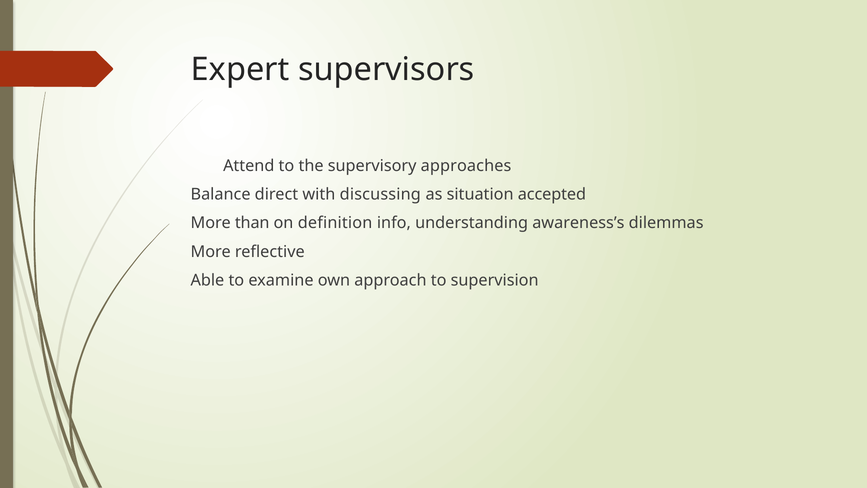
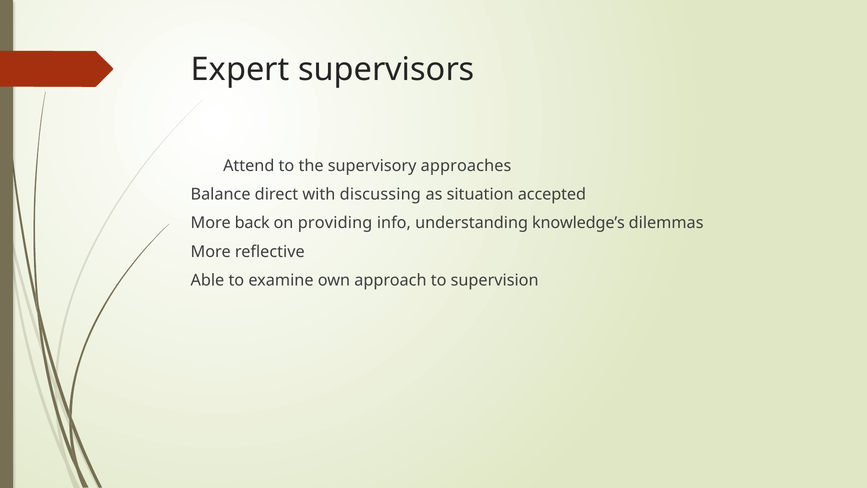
than: than -> back (252, 223)
definition: definition -> providing (335, 223)
awareness’s: awareness’s -> knowledge’s (578, 223)
